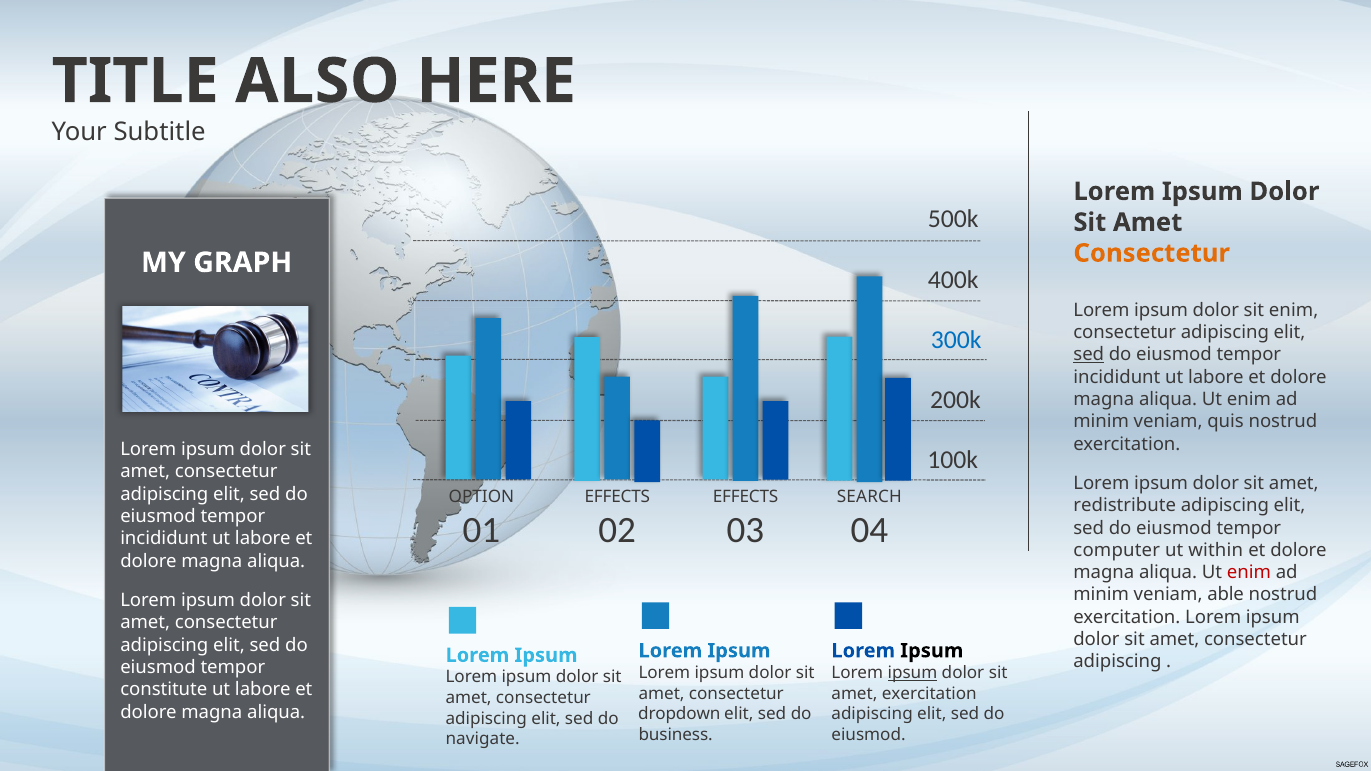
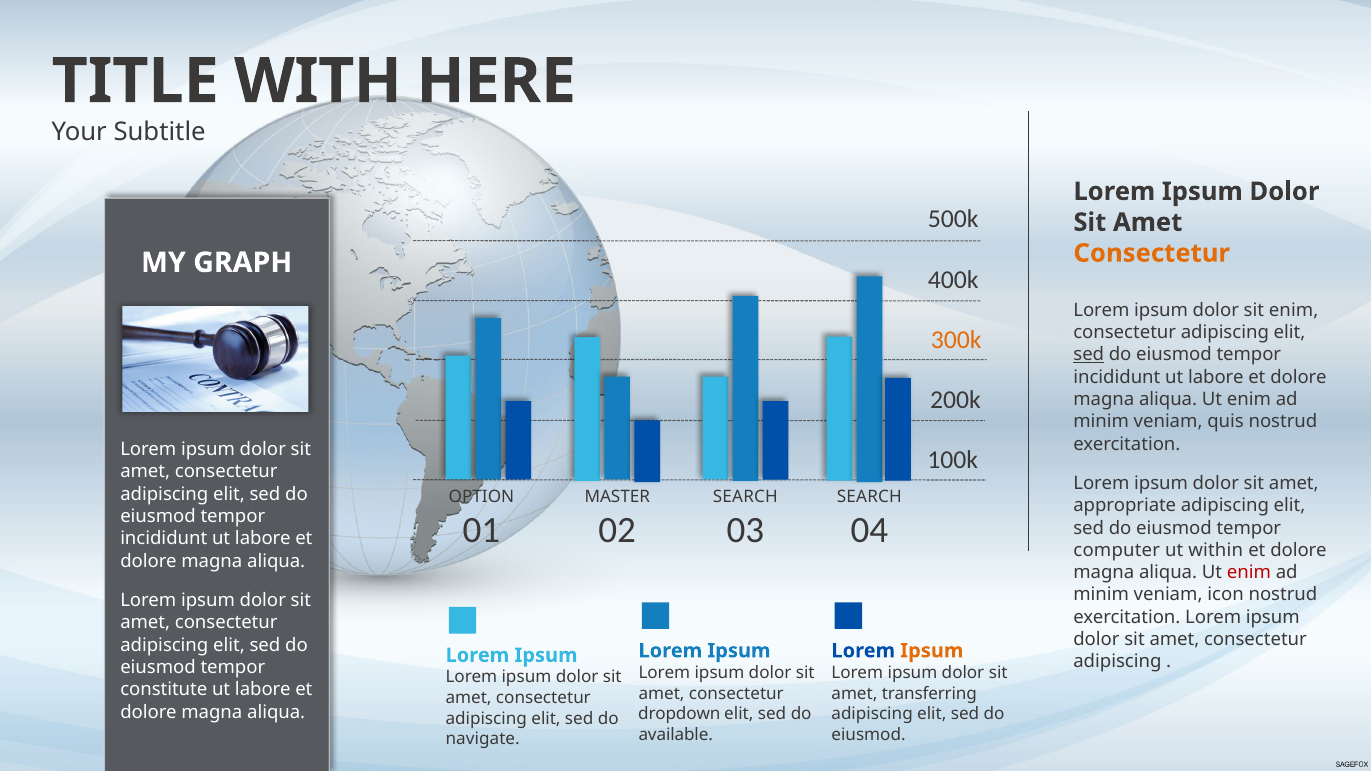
ALSO: ALSO -> WITH (318, 81)
300k colour: blue -> orange (956, 340)
EFFECTS: EFFECTS -> MASTER (617, 497)
EFFECTS: EFFECTS -> SEARCH (745, 497)
redistribute: redistribute -> appropriate (1125, 506)
able: able -> icon (1226, 595)
Ipsum colour: black -> orange (932, 651)
ipsum underline: present -> none (912, 673)
amet exercitation: exercitation -> transferring (929, 694)
business: business -> available (676, 735)
